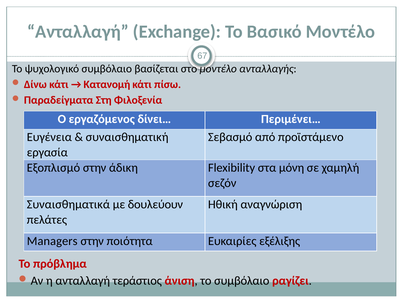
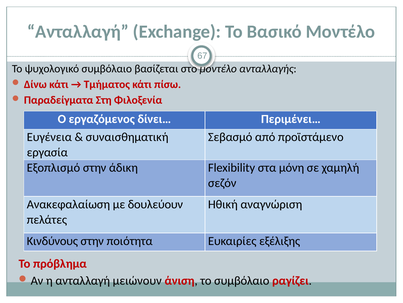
Κατανομή: Κατανομή -> Τμήματος (107, 84)
Συναισθηματικά: Συναισθηματικά -> Ανακεφαλαίωση (68, 204)
Managers: Managers -> Κινδύνους (52, 240)
τεράστιος: τεράστιος -> μειώνουν (137, 280)
